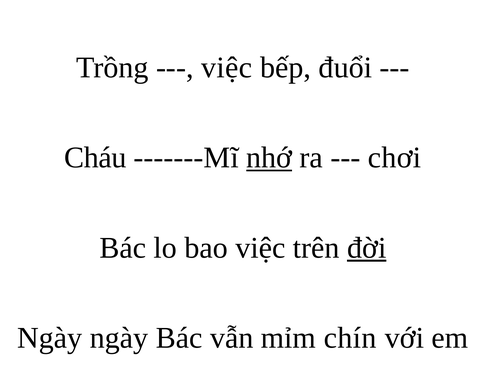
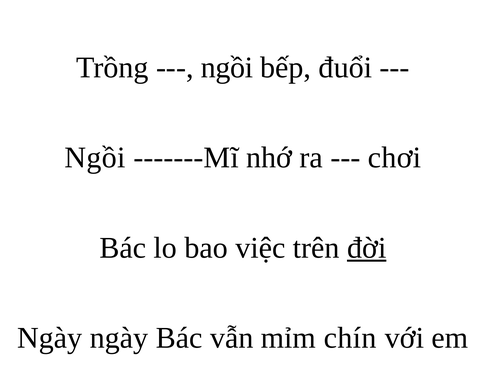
việc: việc -> ngồi (227, 67)
Cháu: Cháu -> Ngồi (95, 158)
nhớ underline: present -> none (269, 158)
